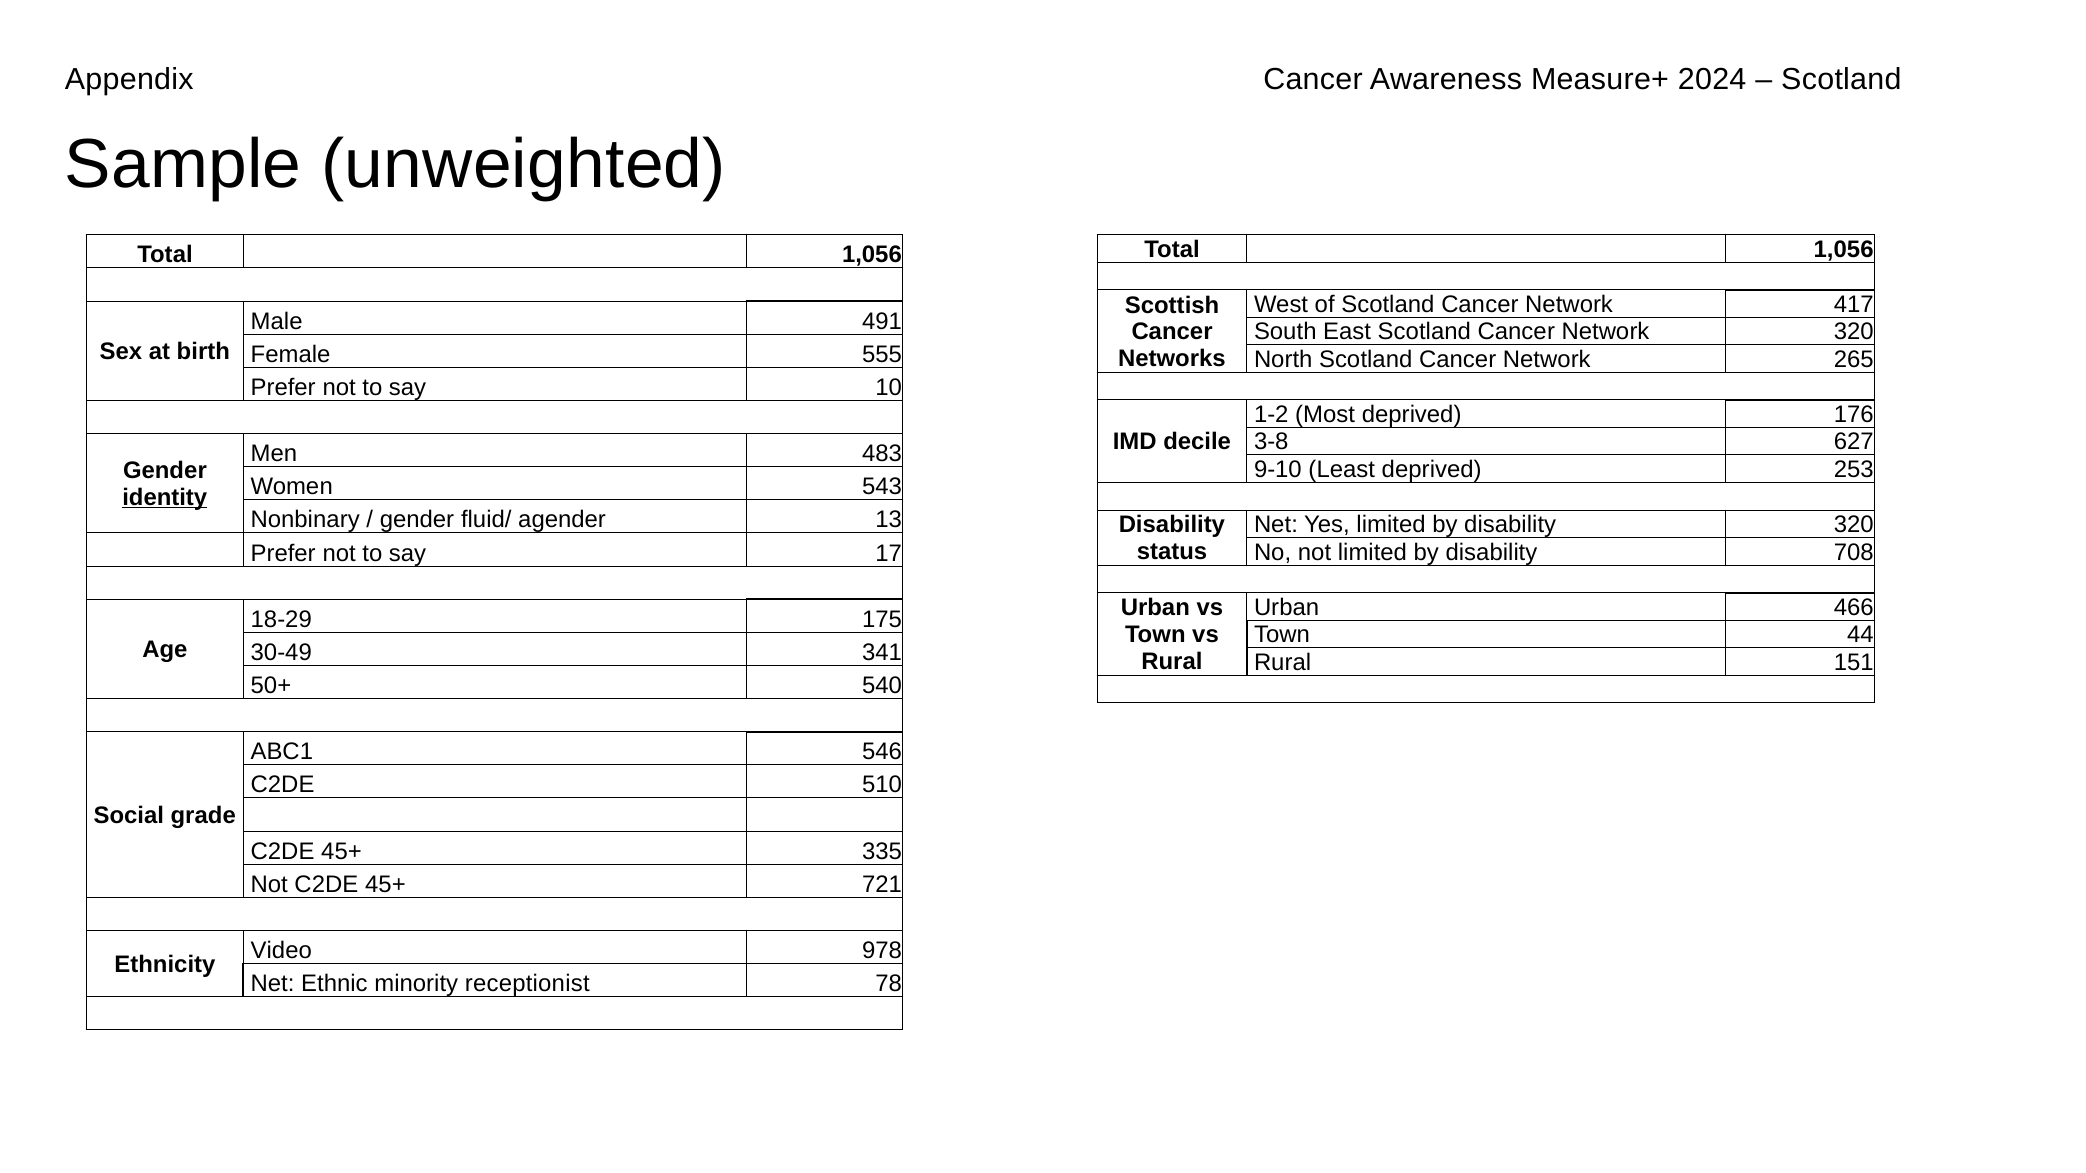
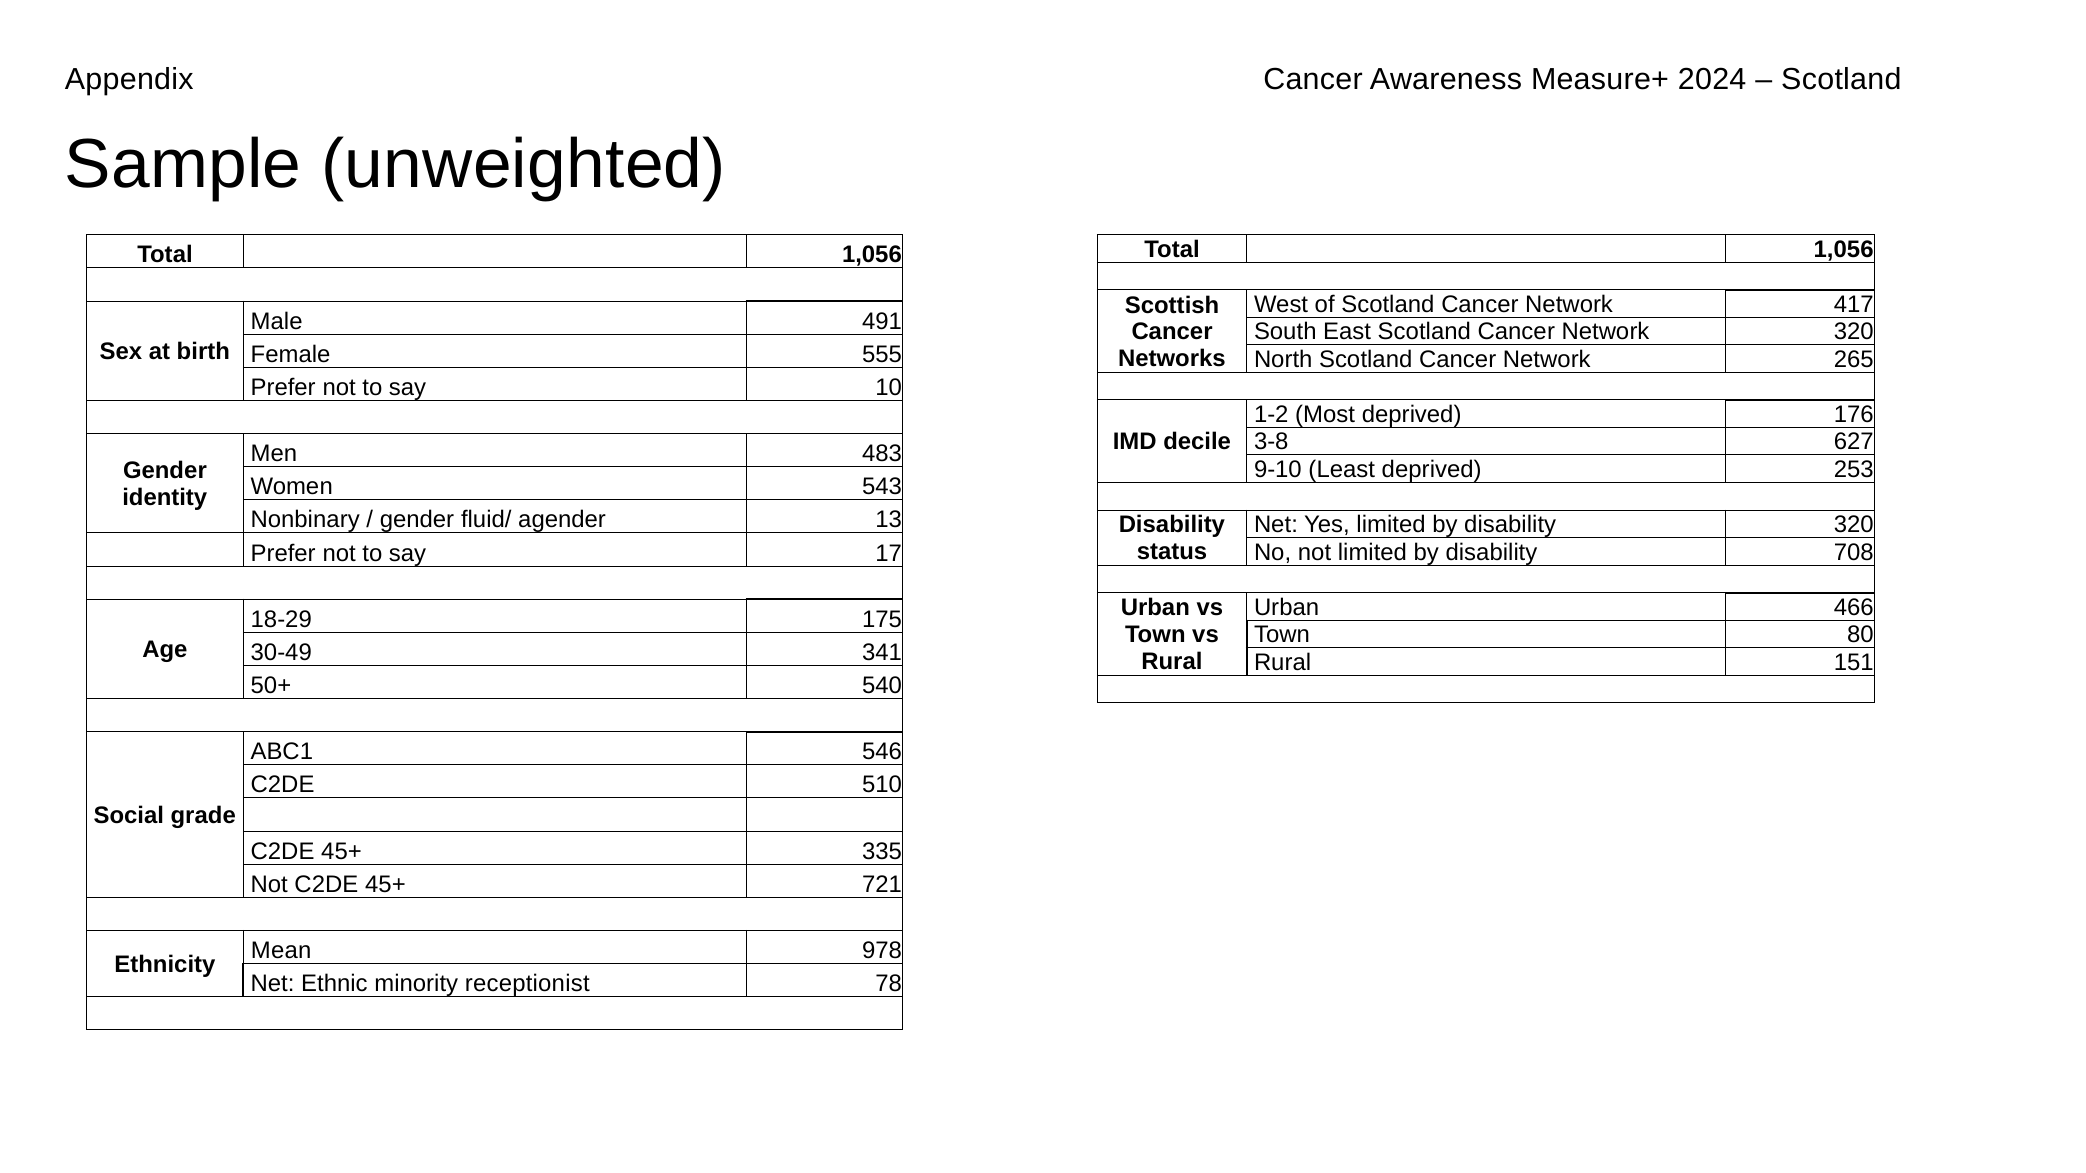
identity underline: present -> none (165, 498)
44: 44 -> 80 (1860, 635)
Video: Video -> Mean (281, 951)
